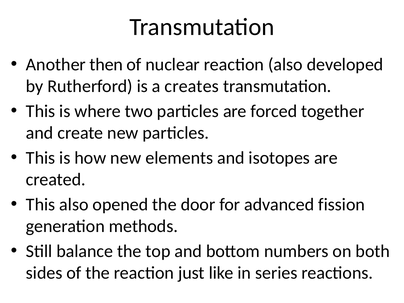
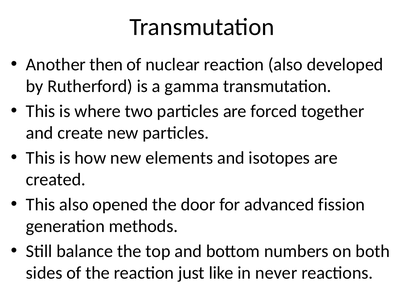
creates: creates -> gamma (192, 86)
series: series -> never (276, 273)
